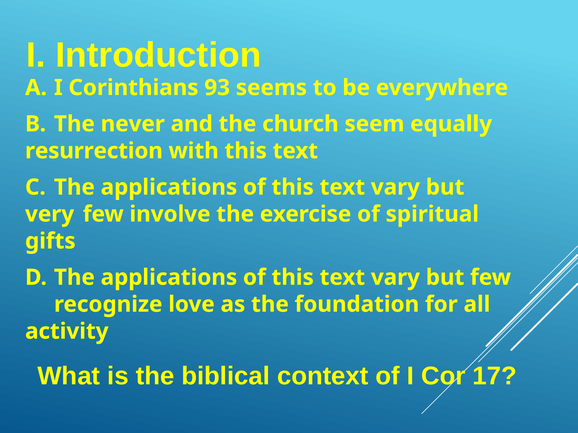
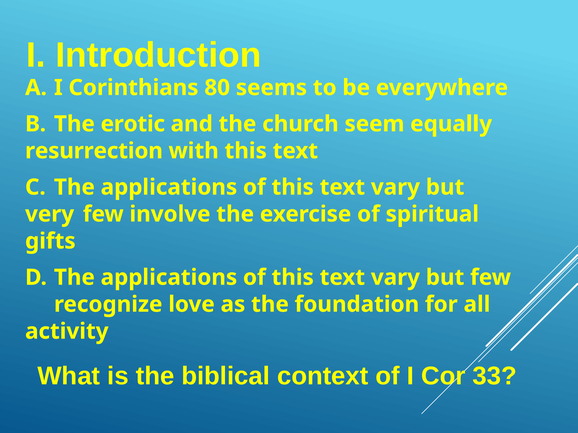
93: 93 -> 80 (217, 88)
never: never -> erotic (133, 124)
17: 17 -> 33 (495, 376)
